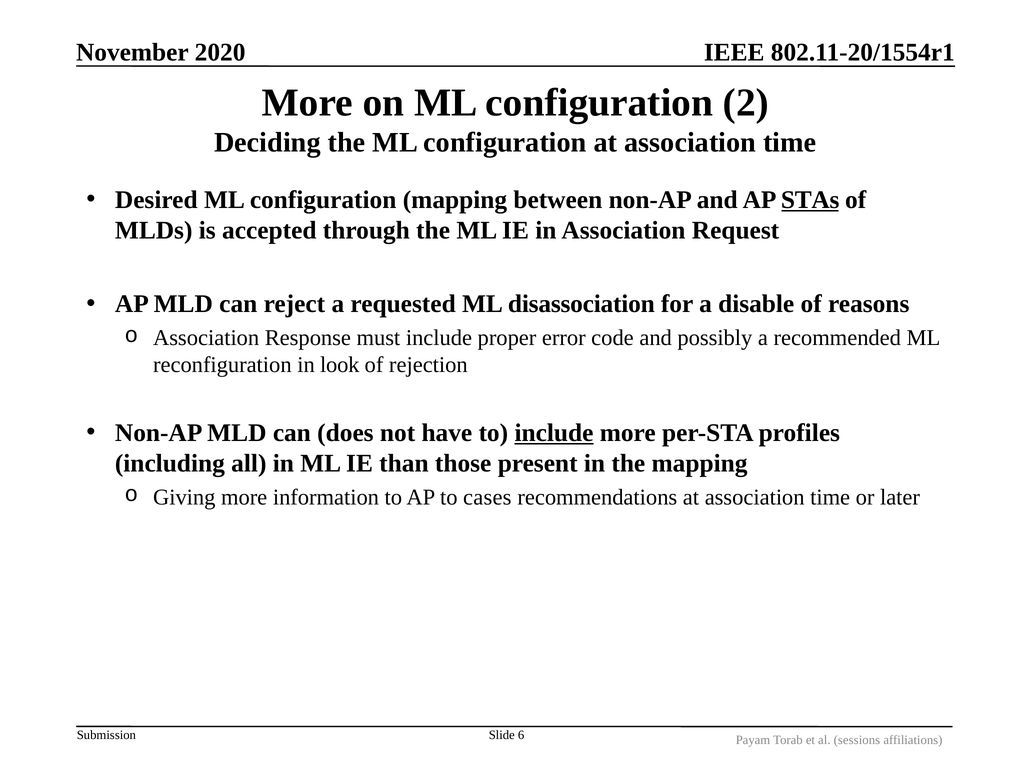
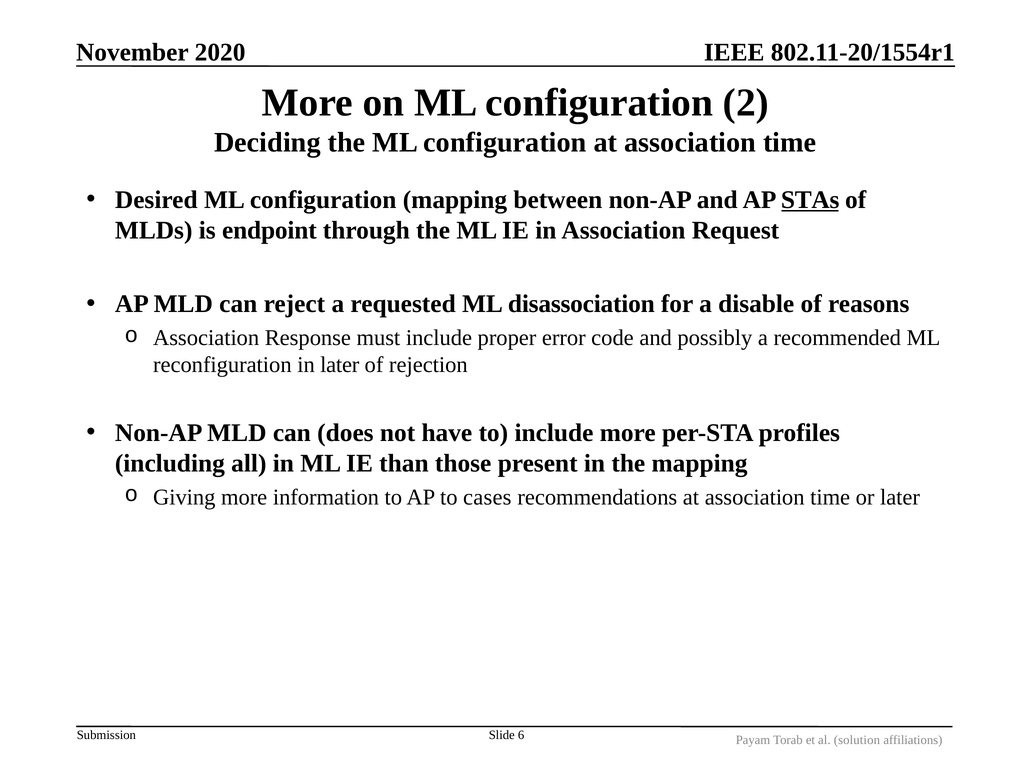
accepted: accepted -> endpoint (269, 230)
in look: look -> later (340, 365)
include underline: present -> none (554, 433)
sessions: sessions -> solution (857, 740)
